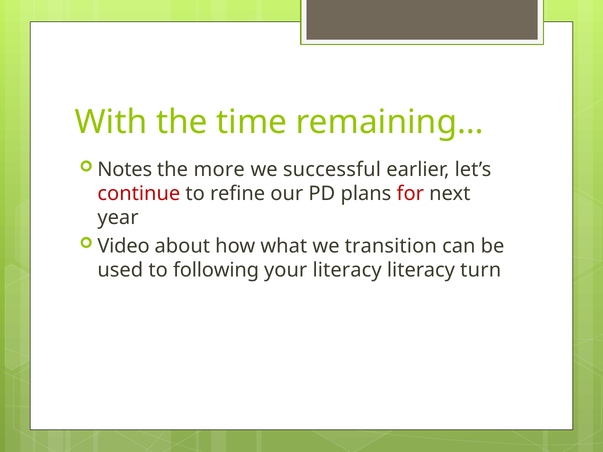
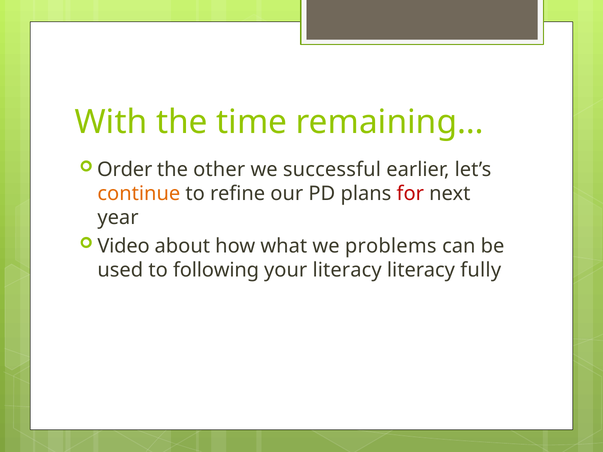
Notes: Notes -> Order (125, 170)
more: more -> other (219, 170)
continue colour: red -> orange (139, 194)
transition: transition -> problems (391, 246)
turn: turn -> fully (481, 270)
